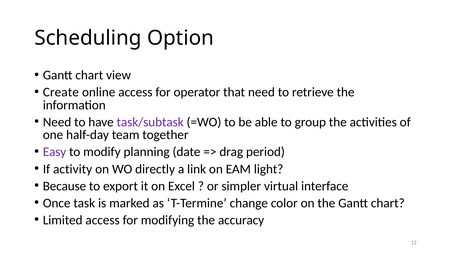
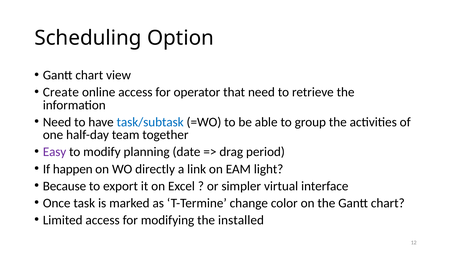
task/subtask colour: purple -> blue (150, 122)
activity: activity -> happen (73, 169)
accuracy: accuracy -> installed (241, 220)
